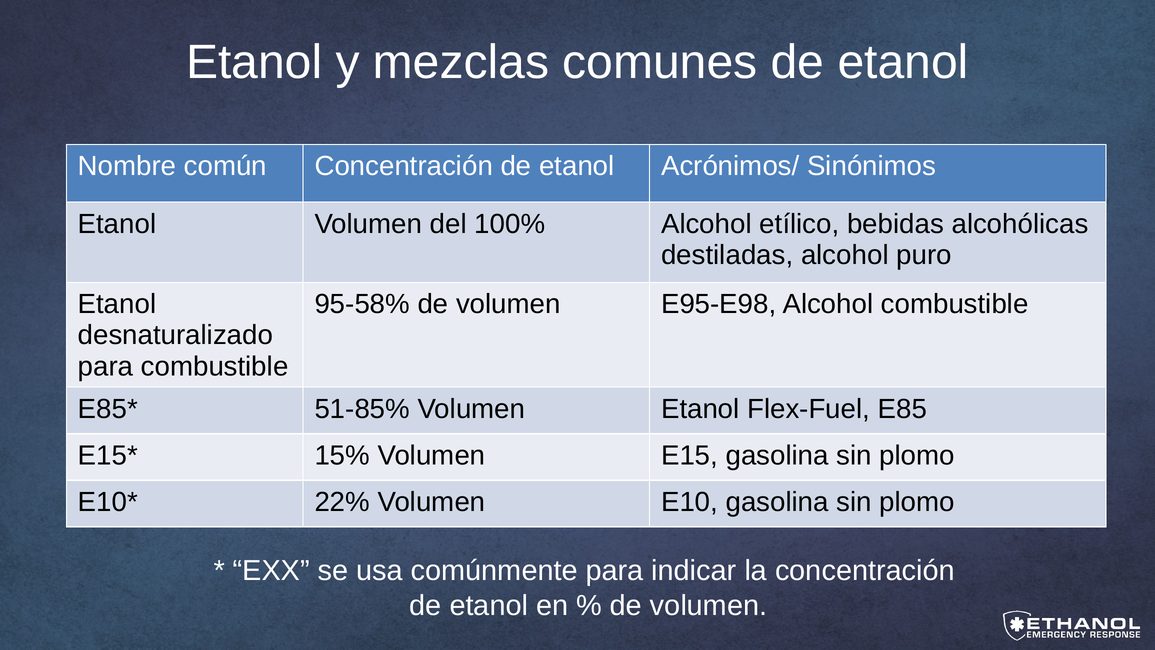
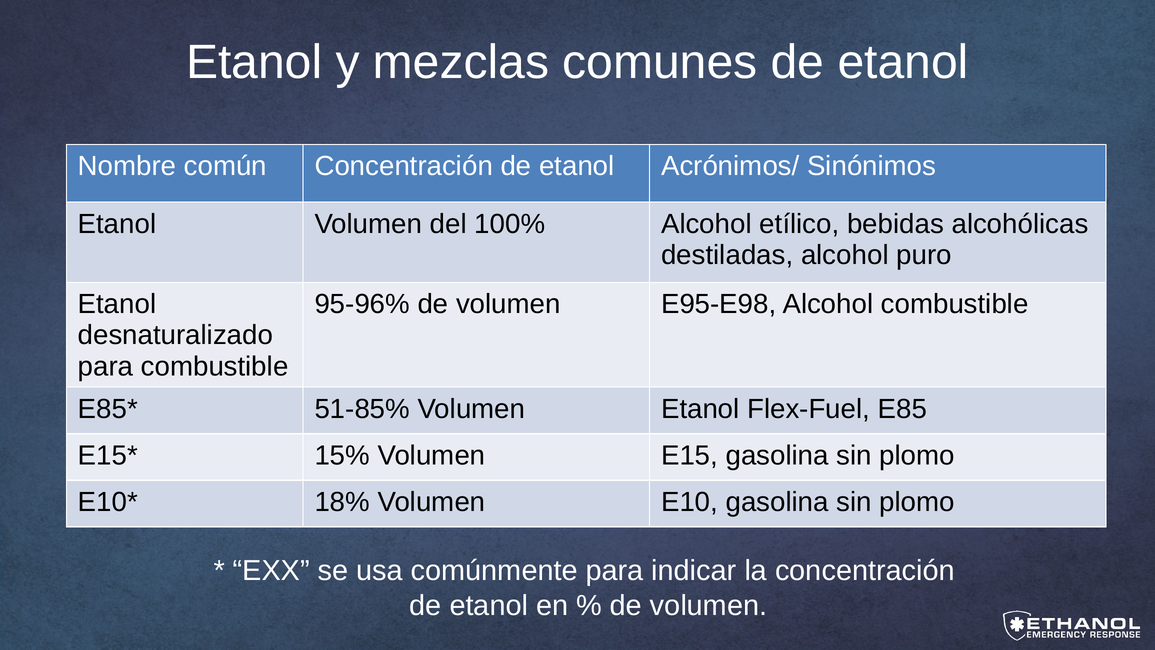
95-58%: 95-58% -> 95-96% (362, 304)
22%: 22% -> 18% (342, 502)
